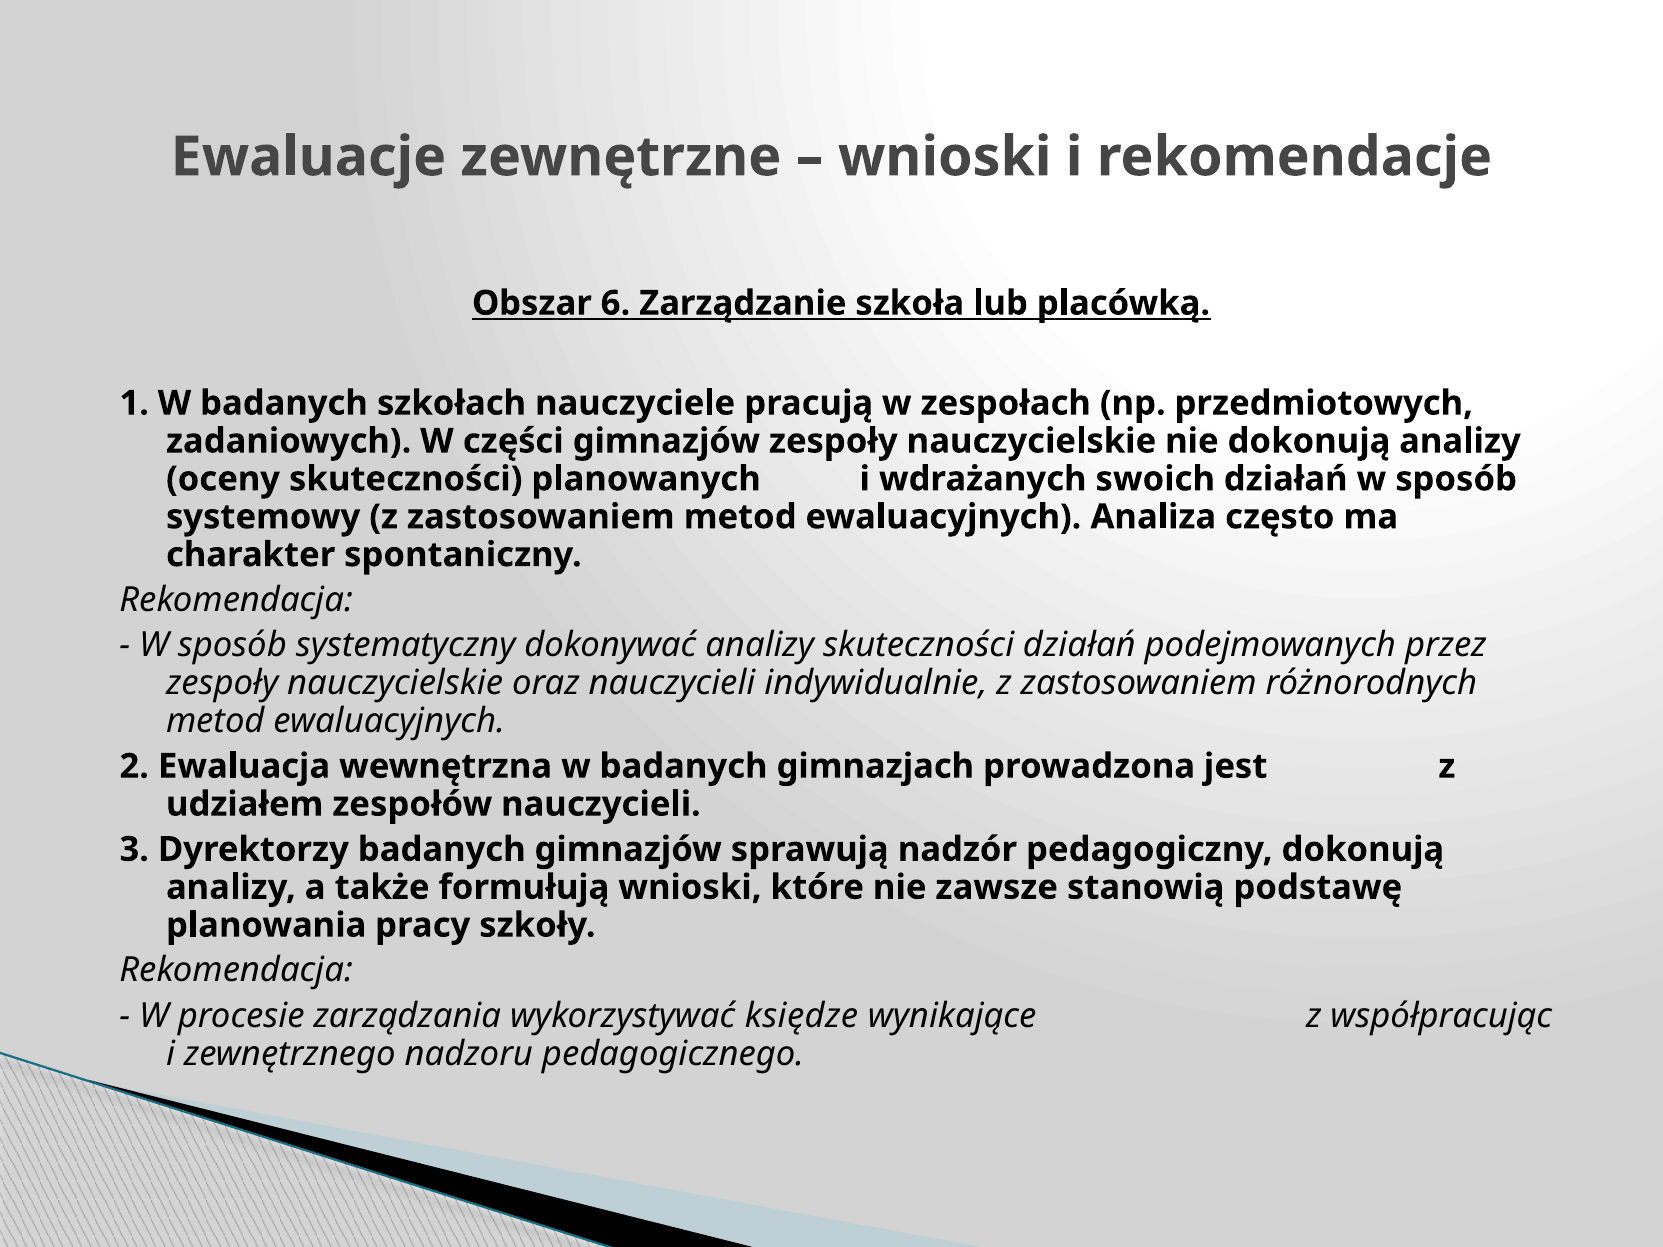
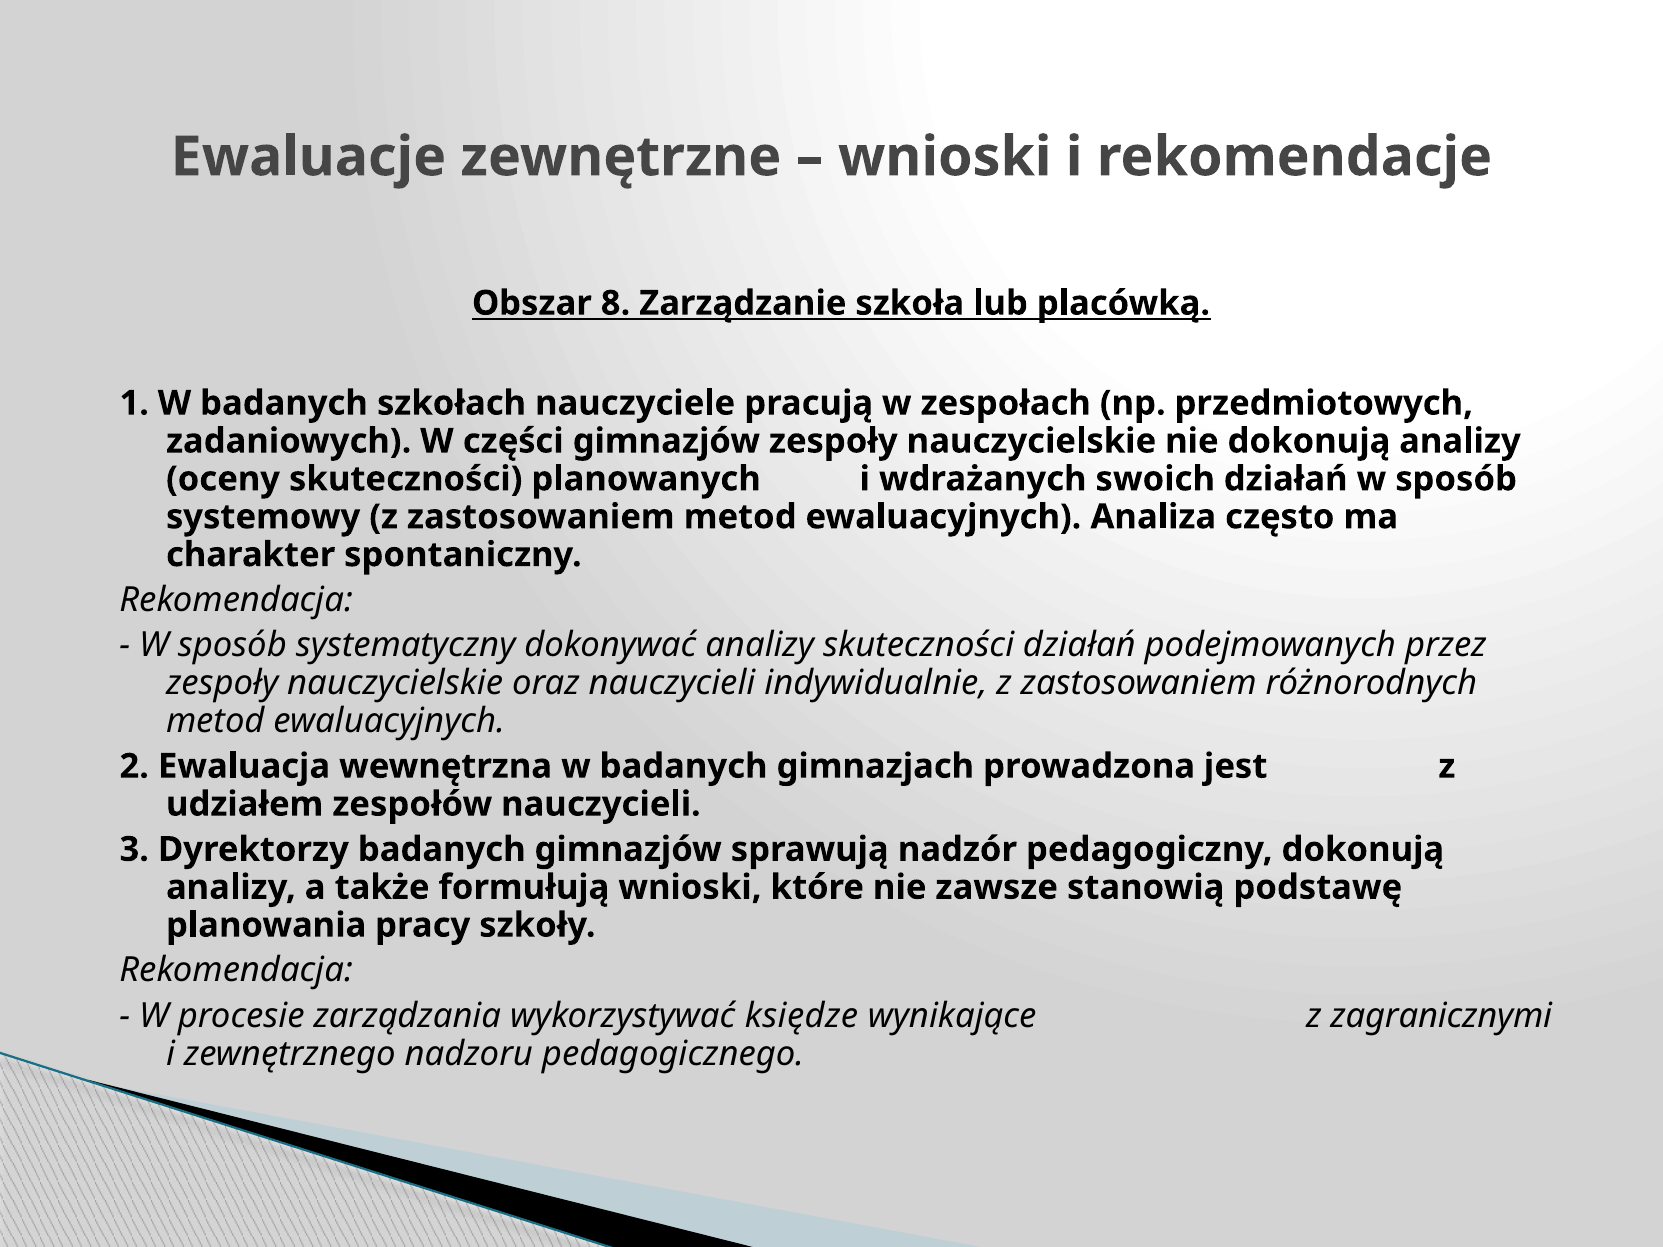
6: 6 -> 8 (616, 303)
współpracując: współpracując -> zagranicznymi (1441, 1016)
